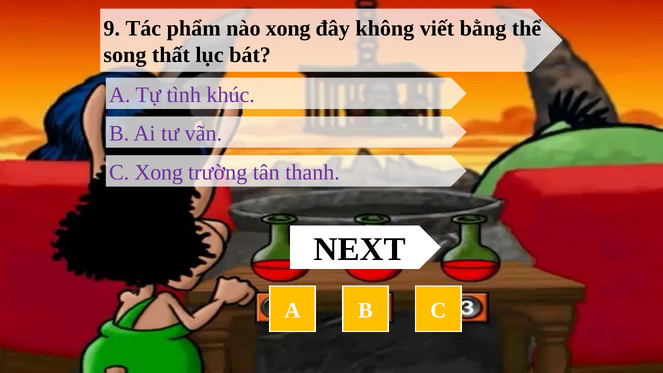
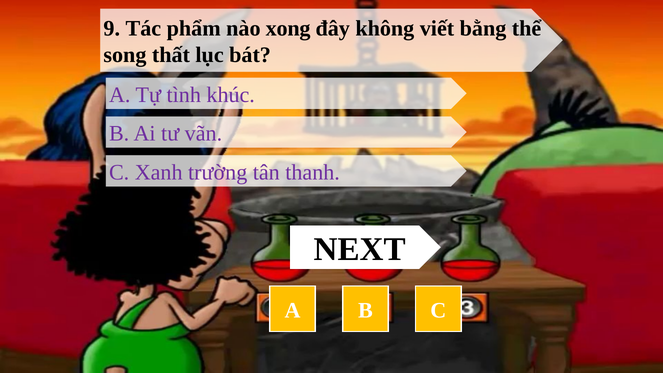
C Xong: Xong -> Xanh (159, 172)
